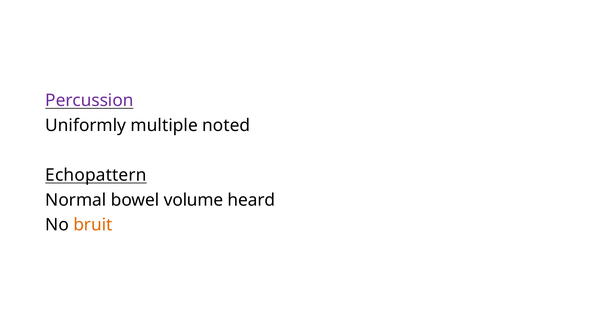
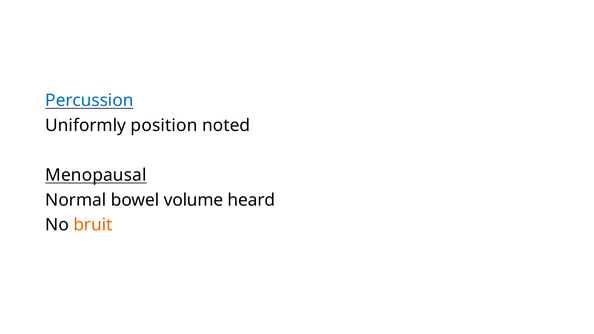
Percussion colour: purple -> blue (89, 100)
multiple: multiple -> position (164, 125)
Echopattern: Echopattern -> Menopausal (96, 175)
